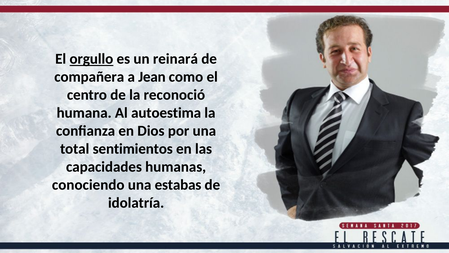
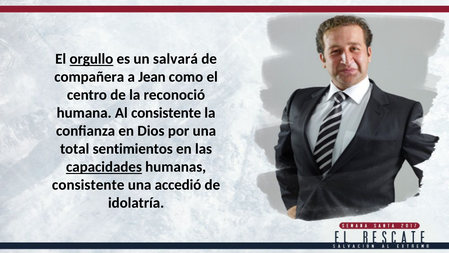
reinará: reinará -> salvará (175, 59)
Al autoestima: autoestima -> consistente (166, 113)
capacidades underline: none -> present (104, 167)
conociendo: conociendo -> consistente (88, 185)
estabas: estabas -> accedió (178, 185)
